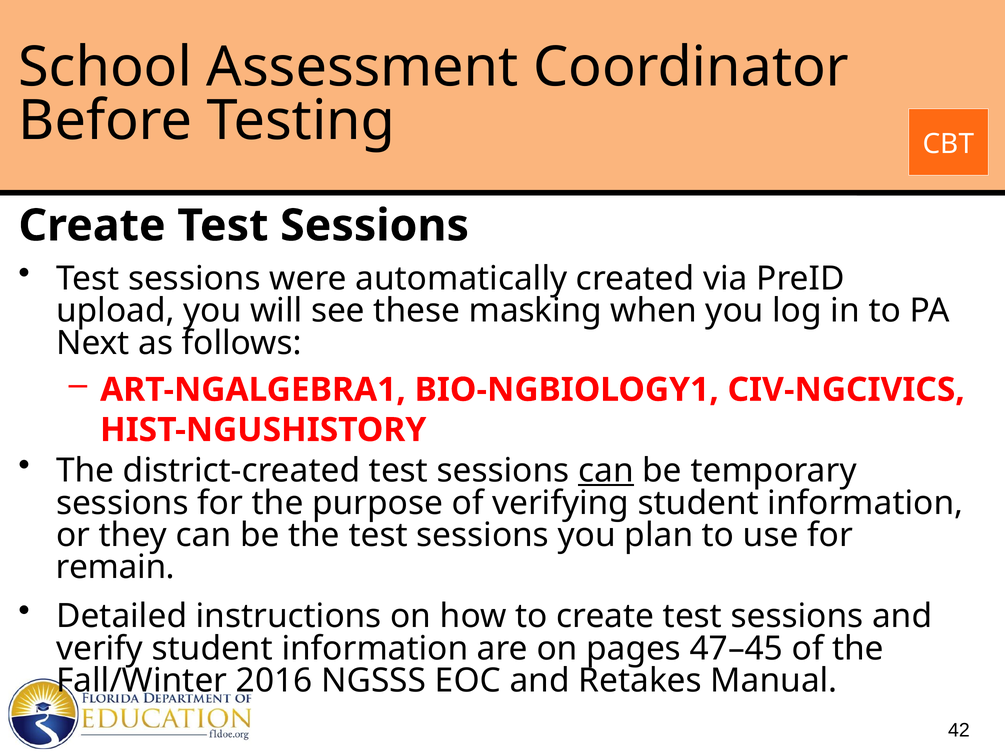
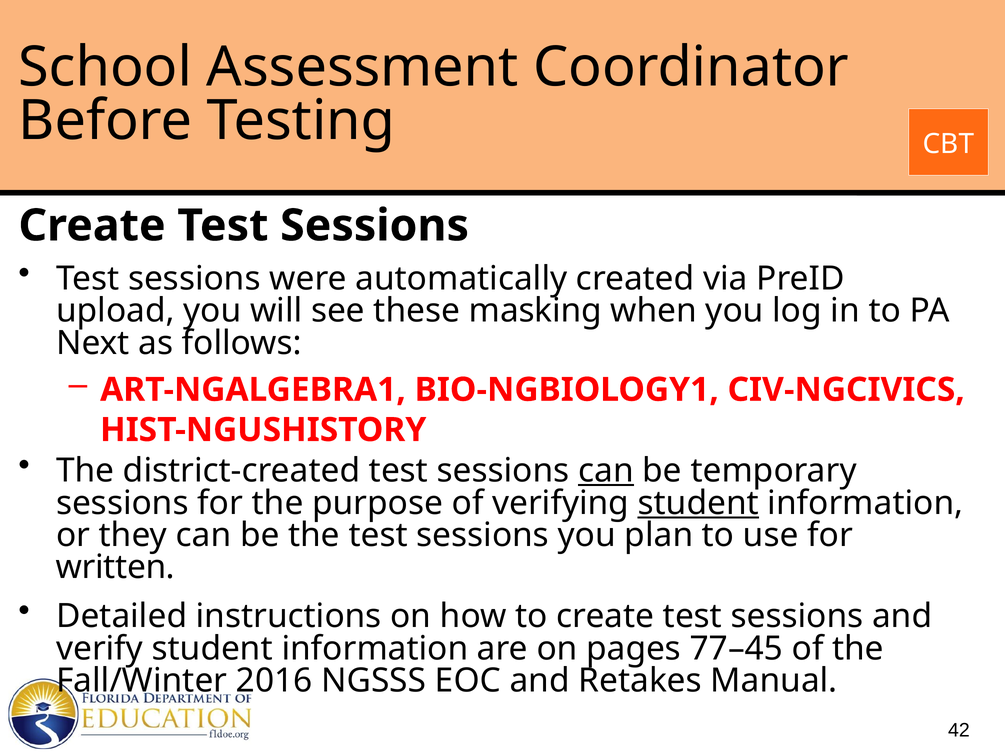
student underline: none -> present (698, 503)
remain: remain -> written (115, 567)
47–45: 47–45 -> 77–45 (736, 648)
